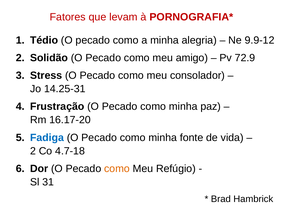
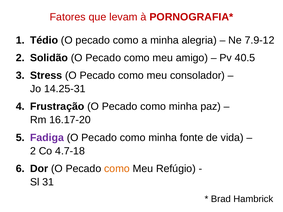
9.9-12: 9.9-12 -> 7.9-12 (260, 40)
72.9: 72.9 -> 40.5 (245, 58)
Fadiga colour: blue -> purple (47, 138)
